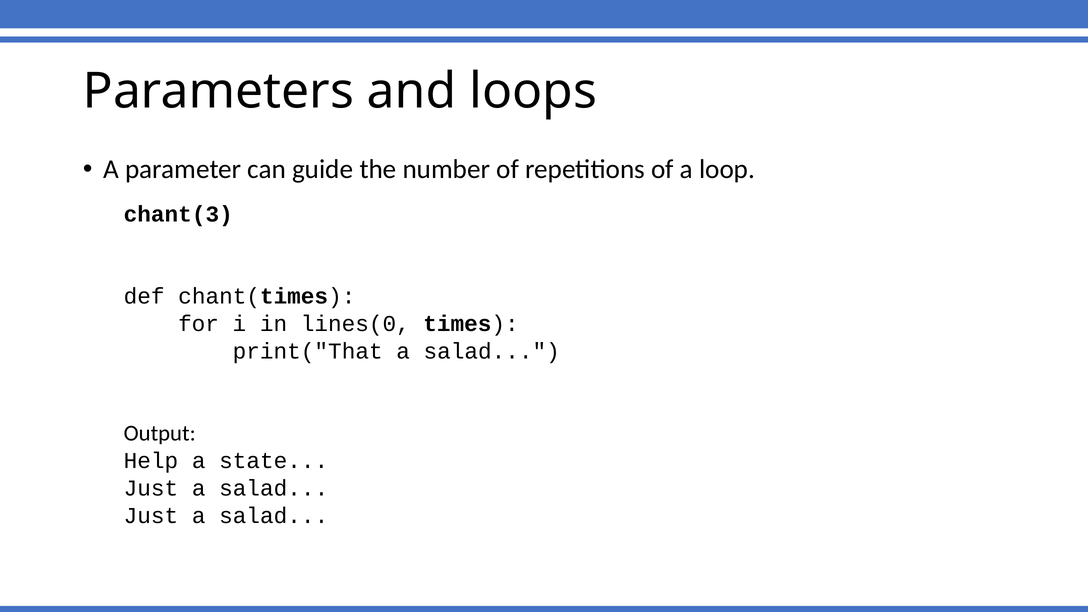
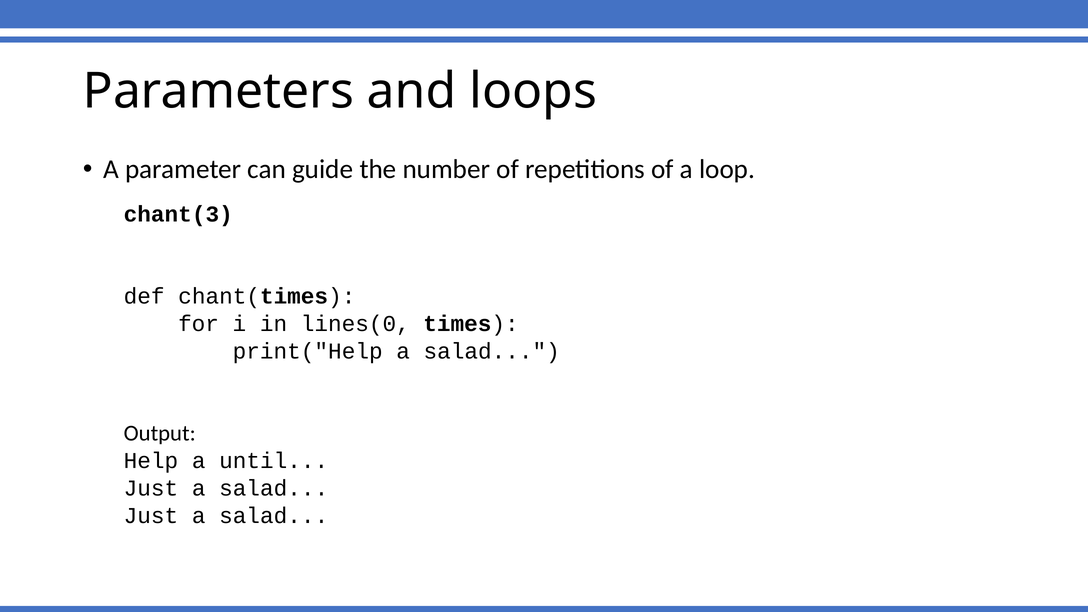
print("That: print("That -> print("Help (308, 351)
state: state -> until (274, 461)
